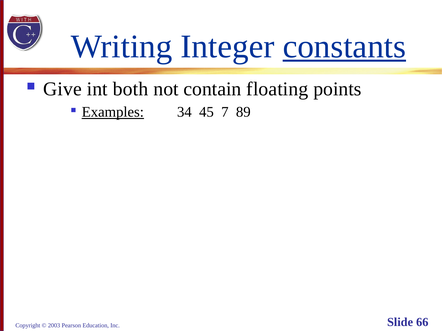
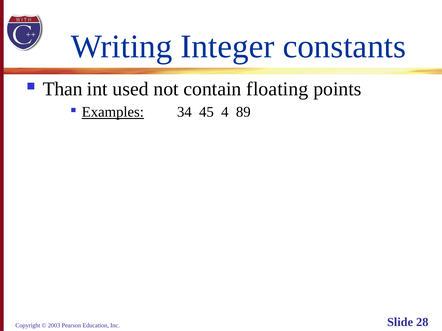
constants underline: present -> none (344, 47)
Give: Give -> Than (63, 89)
both: both -> used (131, 89)
7: 7 -> 4 (225, 112)
66: 66 -> 28 (422, 323)
